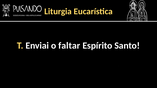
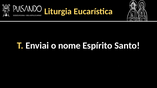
faltar: faltar -> nome (69, 46)
